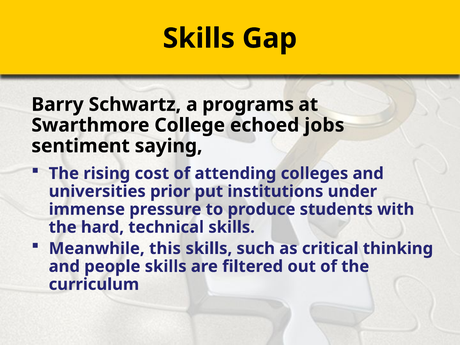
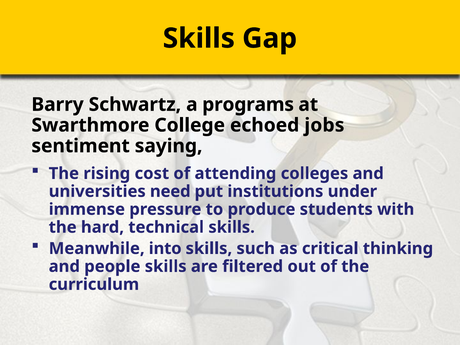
prior: prior -> need (170, 191)
this: this -> into (165, 248)
